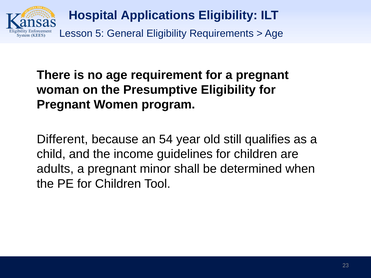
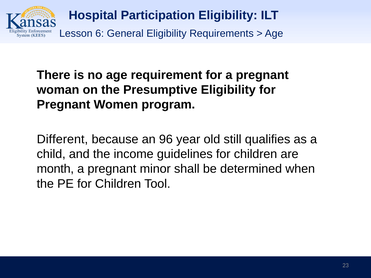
Applications: Applications -> Participation (158, 15)
5: 5 -> 6 (100, 33)
54: 54 -> 96 (166, 139)
adults: adults -> month (55, 169)
